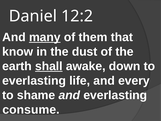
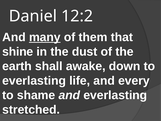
know: know -> shine (18, 52)
shall underline: present -> none (49, 66)
consume: consume -> stretched (31, 110)
